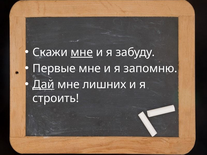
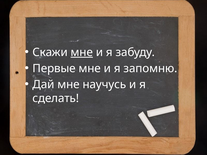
Дай underline: present -> none (43, 85)
лишних: лишних -> научусь (104, 85)
строить: строить -> сделать (56, 98)
